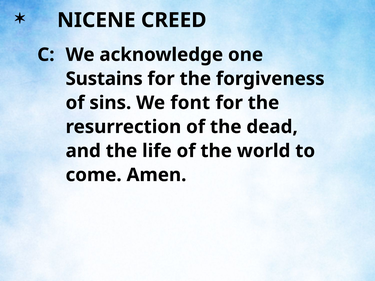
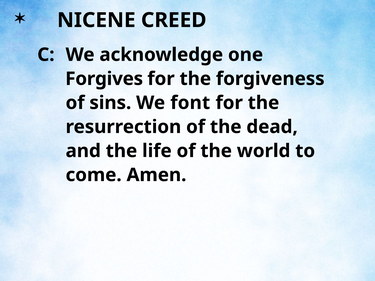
Sustains: Sustains -> Forgives (104, 79)
